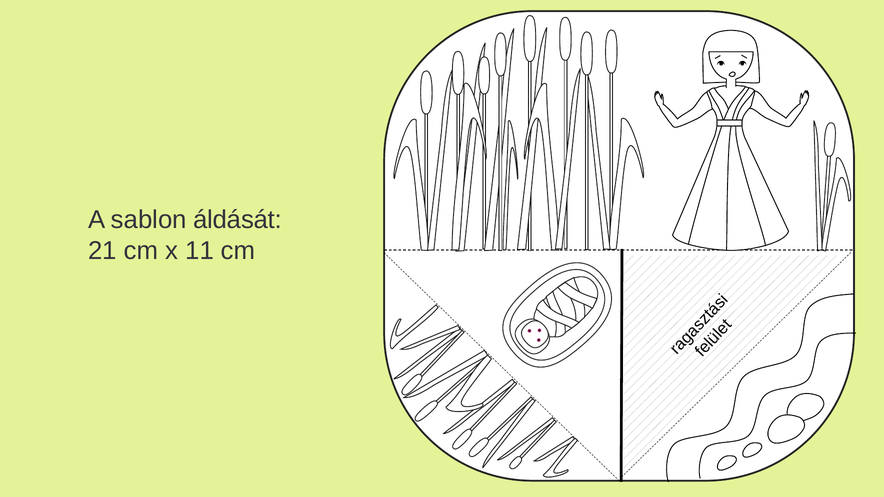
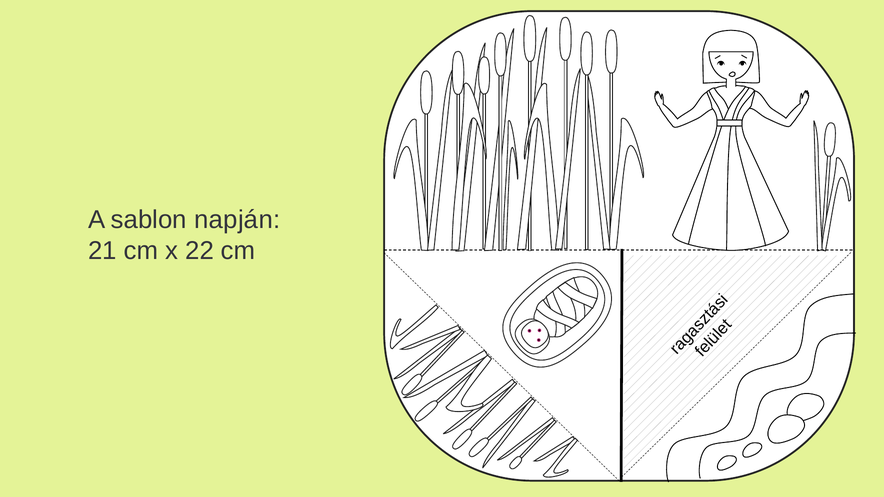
áldását: áldását -> napján (237, 220)
11: 11 -> 22 (200, 251)
